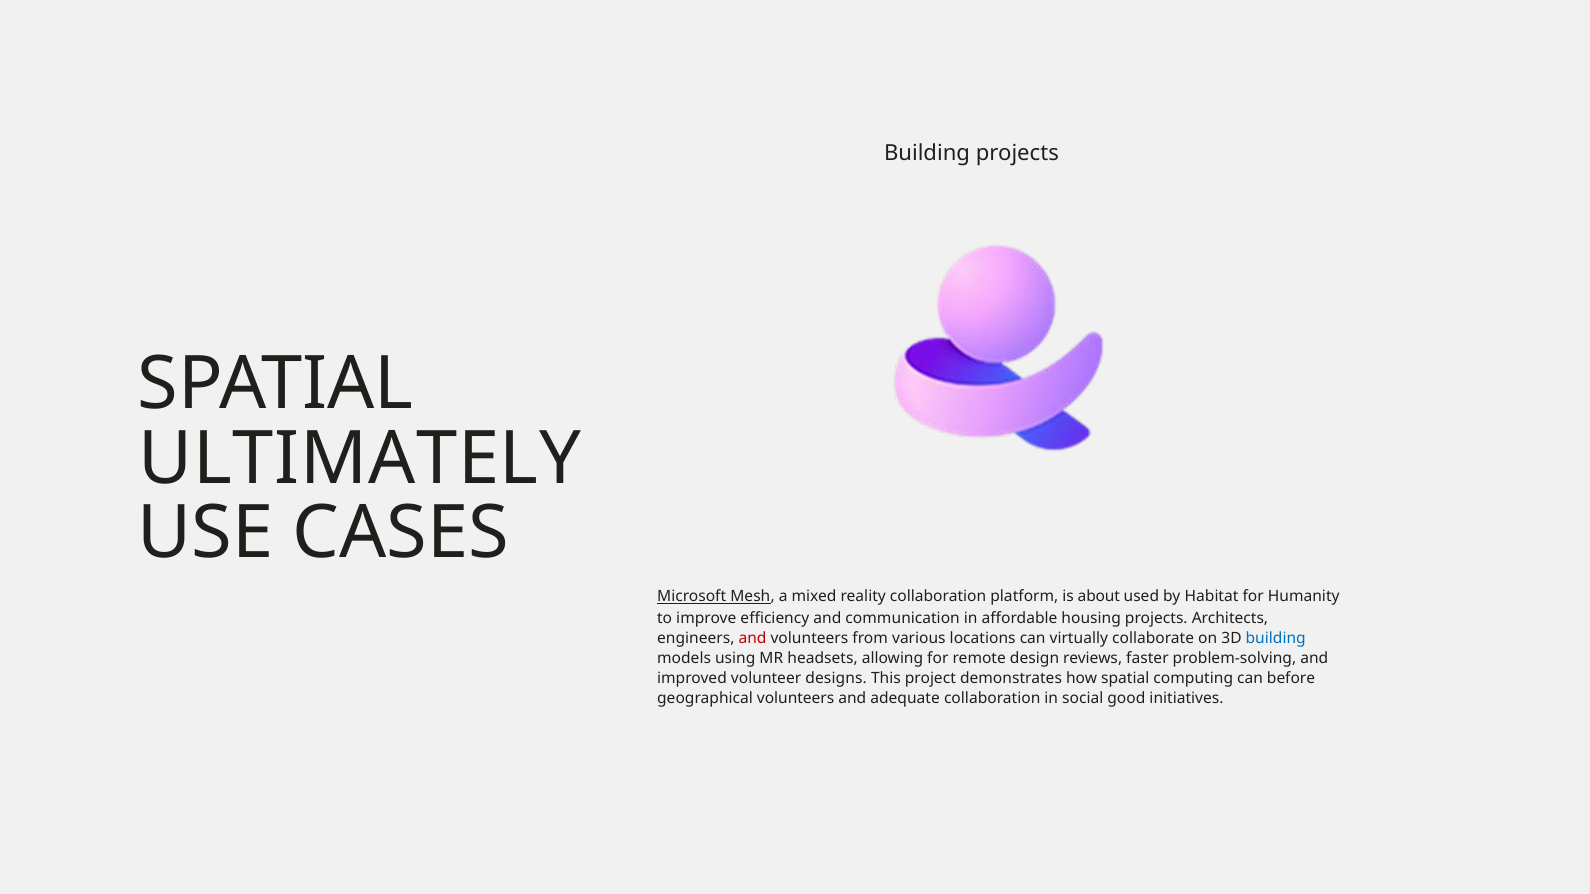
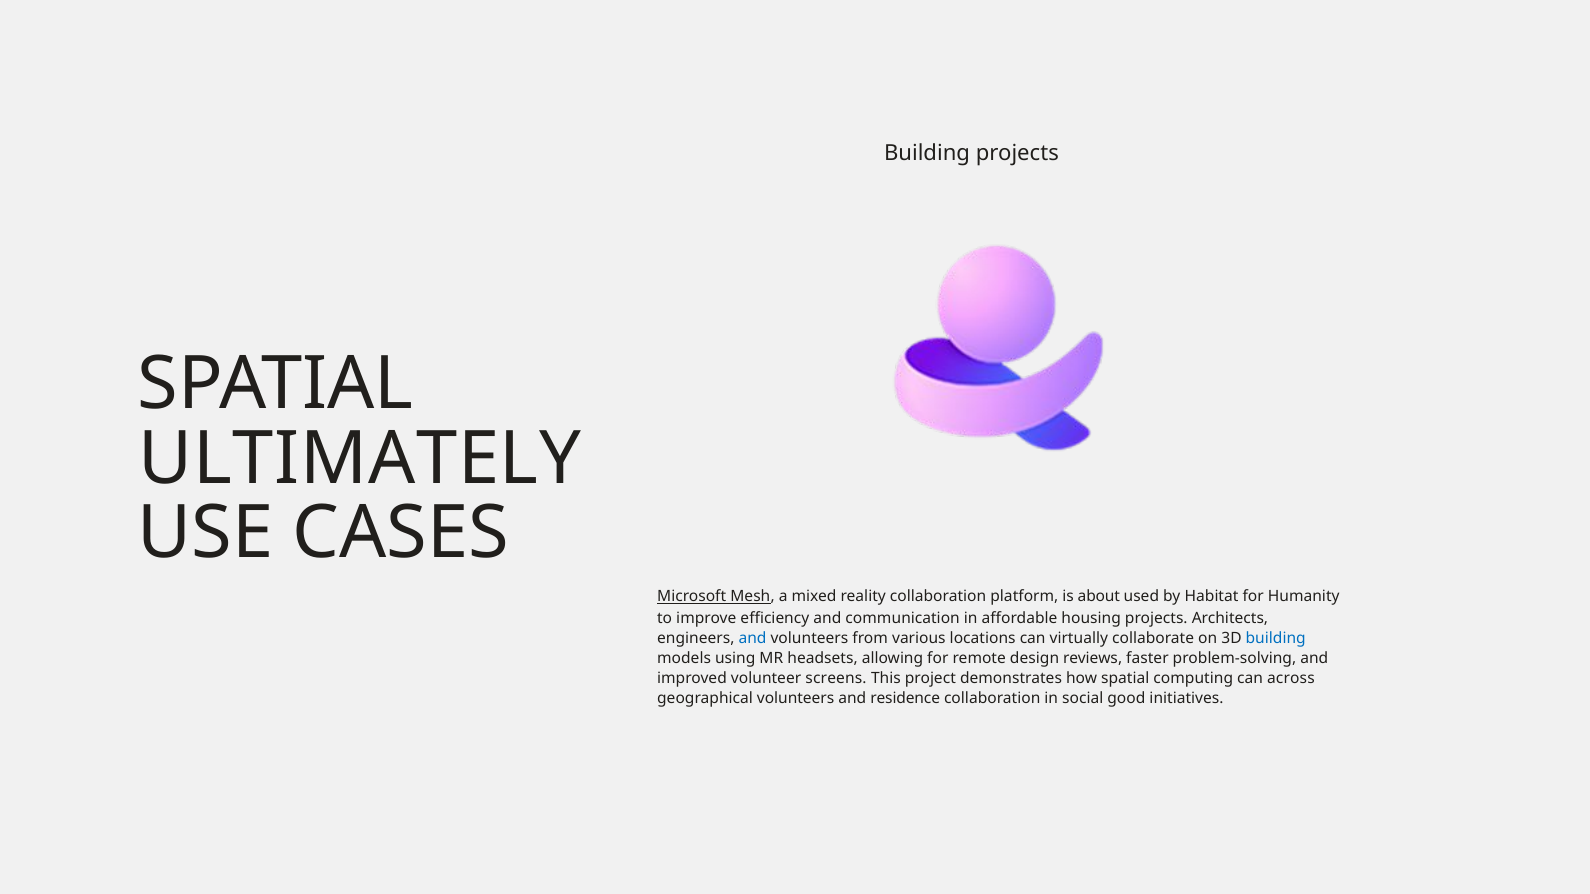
and colour: red -> blue (753, 639)
designs: designs -> screens (836, 679)
before: before -> across (1291, 679)
adequate: adequate -> residence (905, 699)
